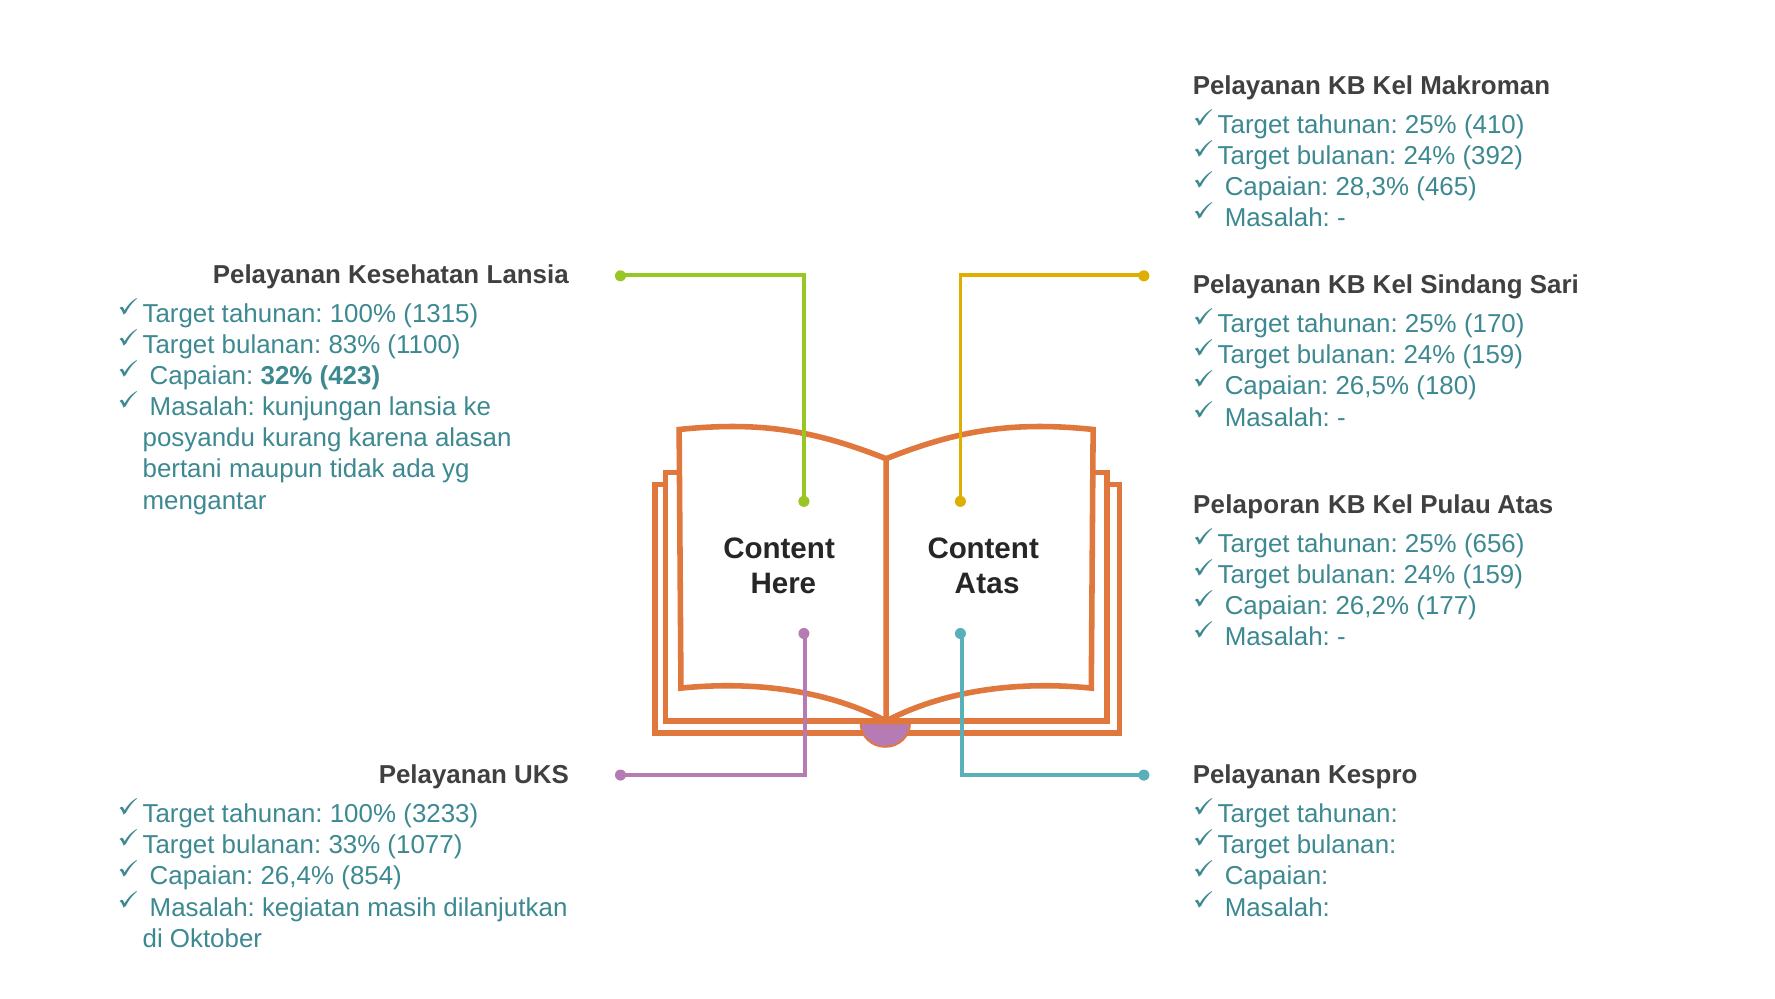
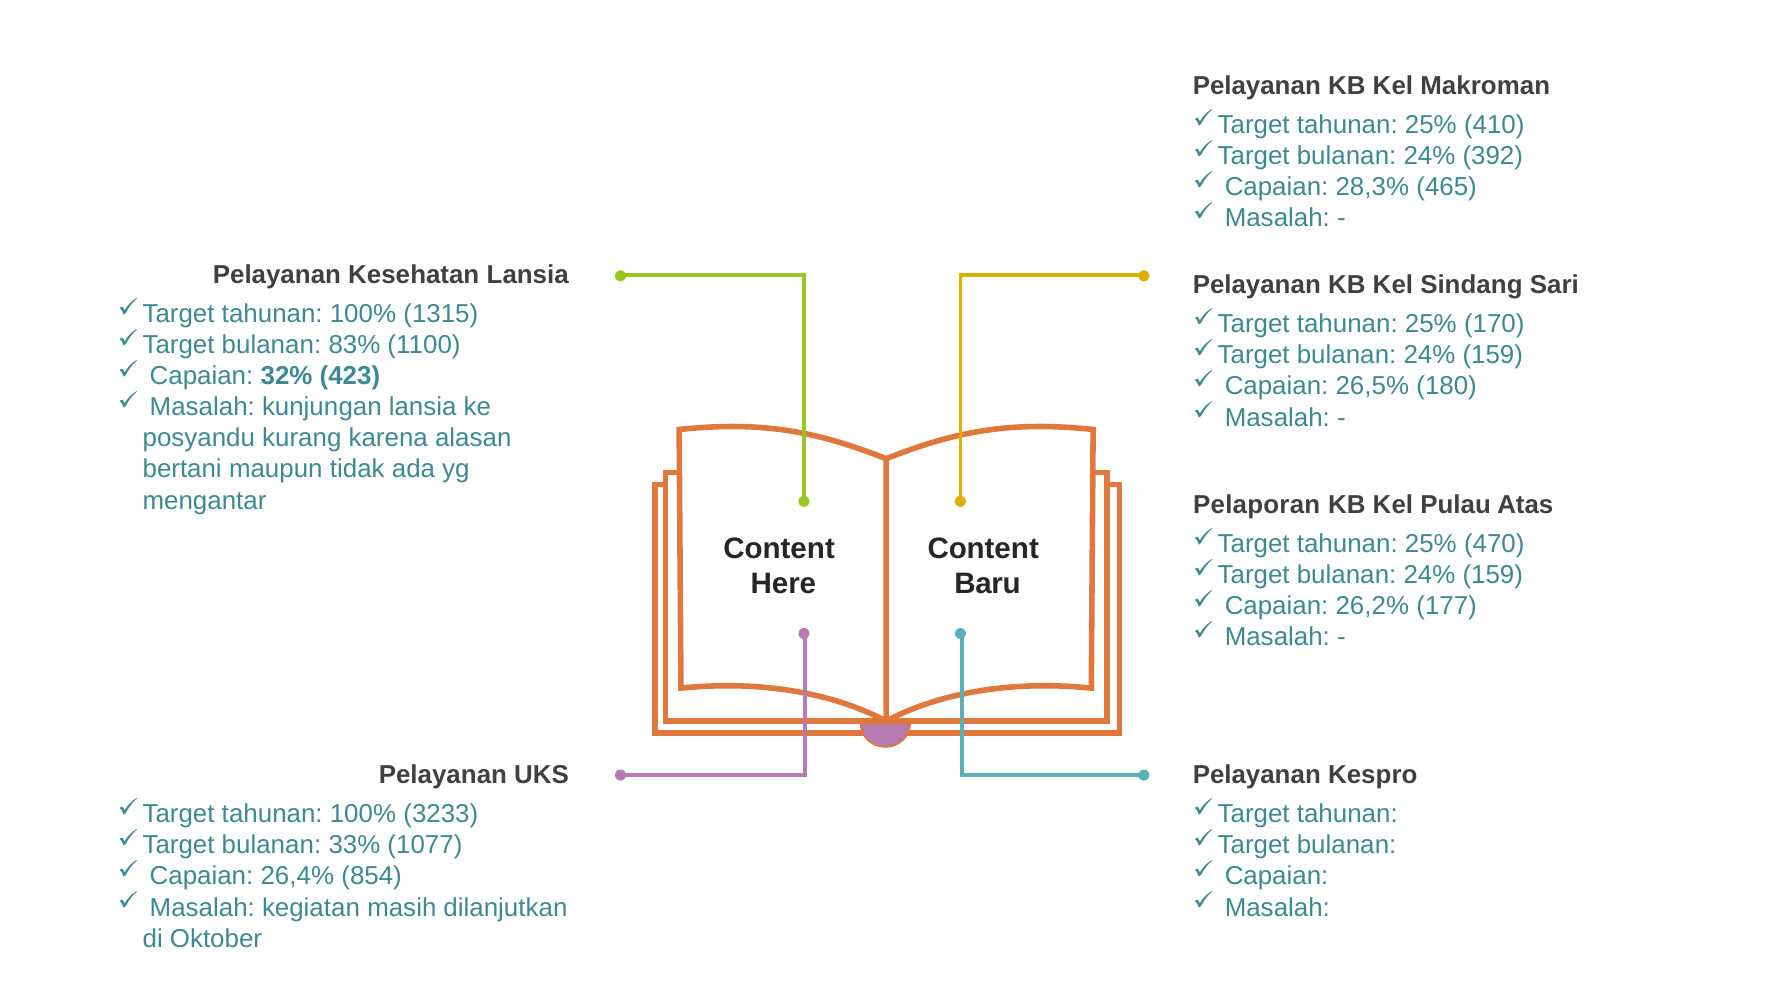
656: 656 -> 470 (1494, 544)
Atas: Atas -> Baru (987, 583)
